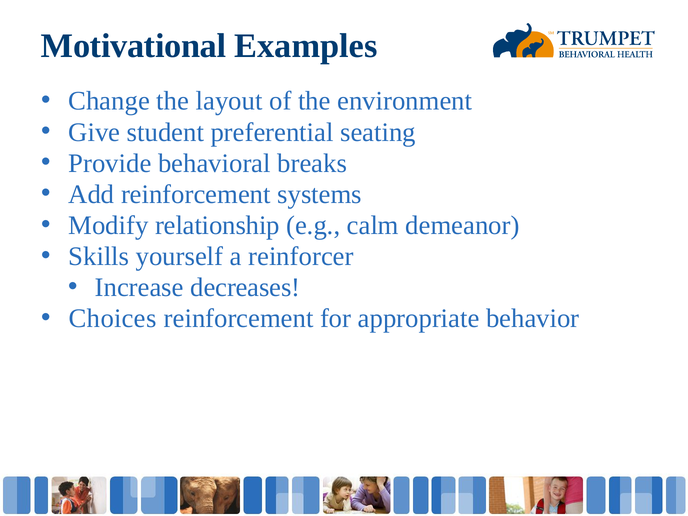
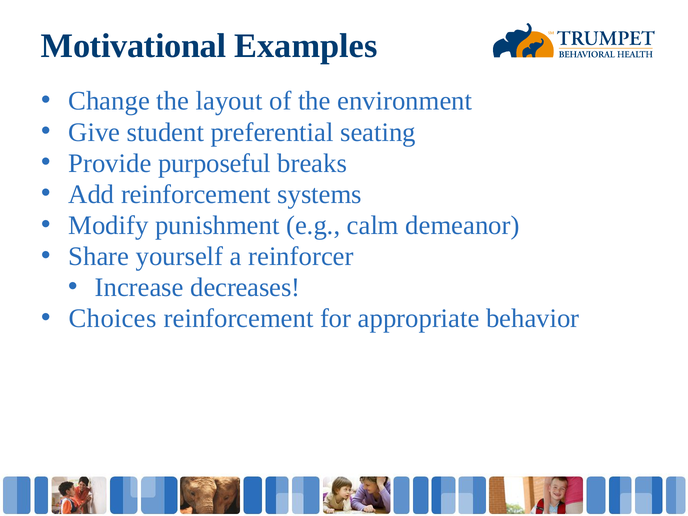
behavioral: behavioral -> purposeful (214, 163)
relationship: relationship -> punishment (217, 225)
Skills: Skills -> Share (99, 256)
